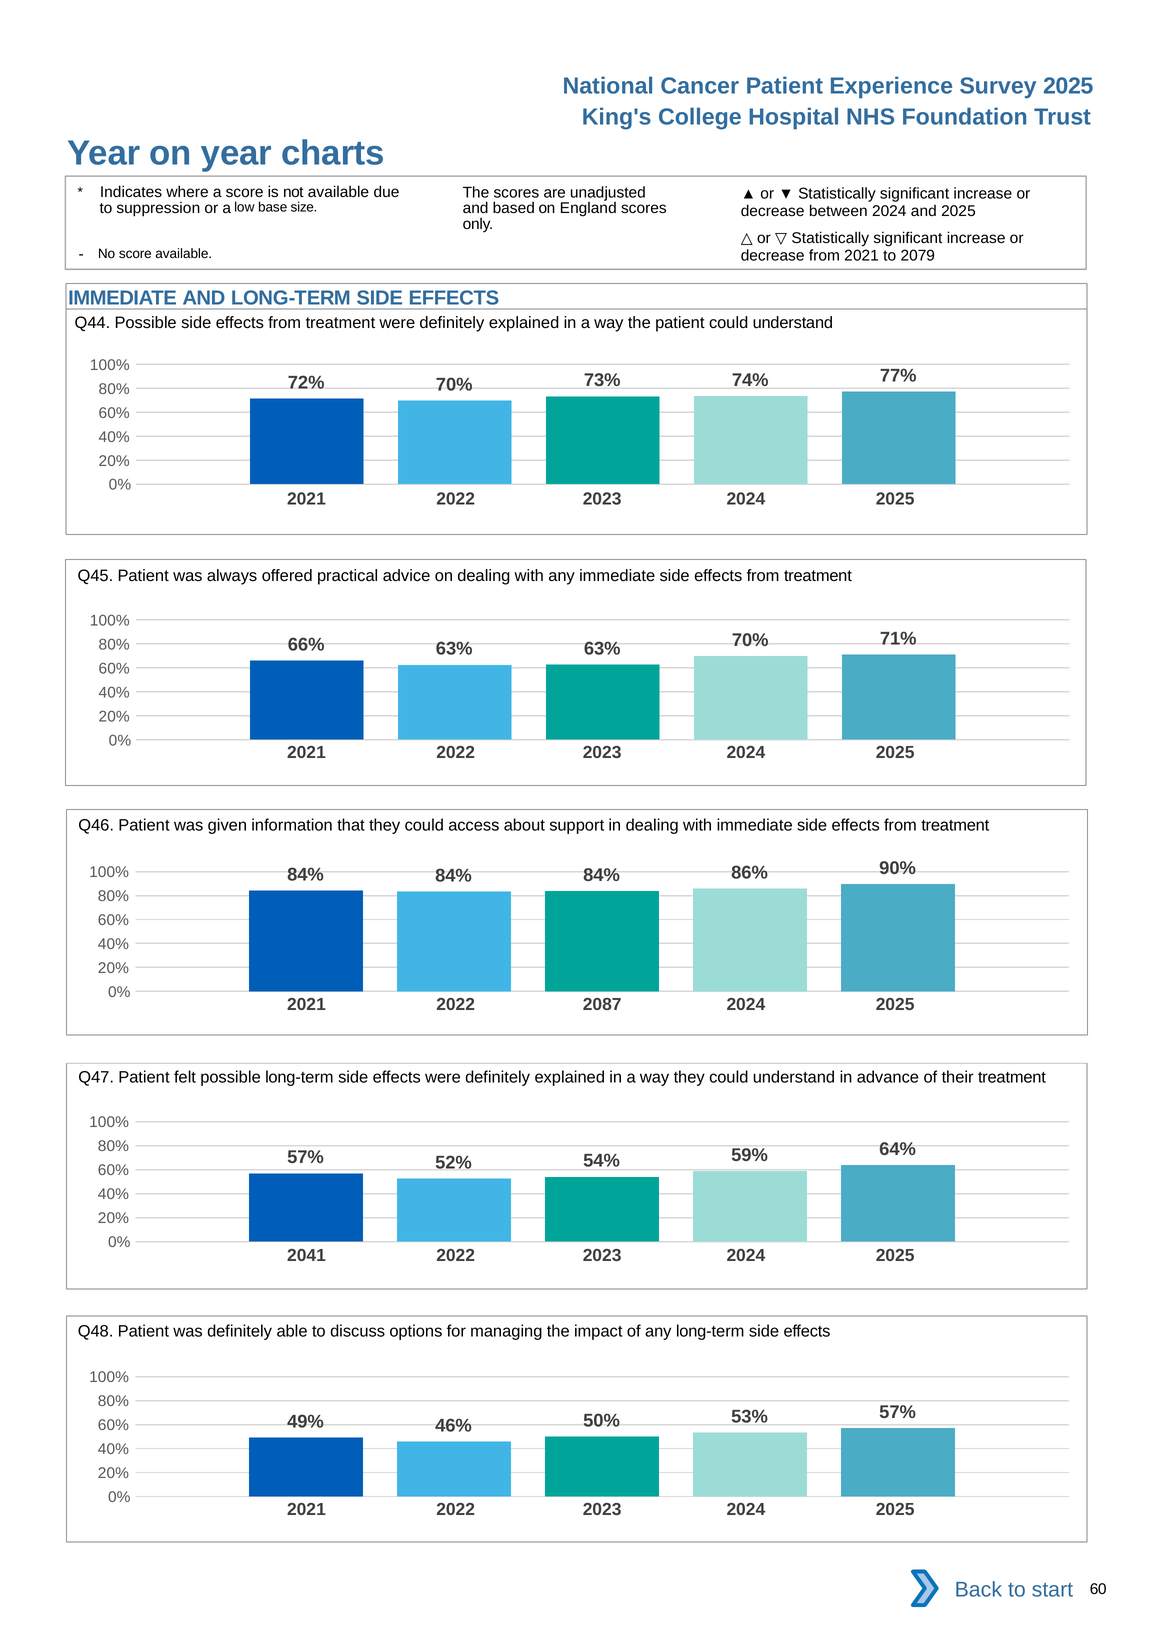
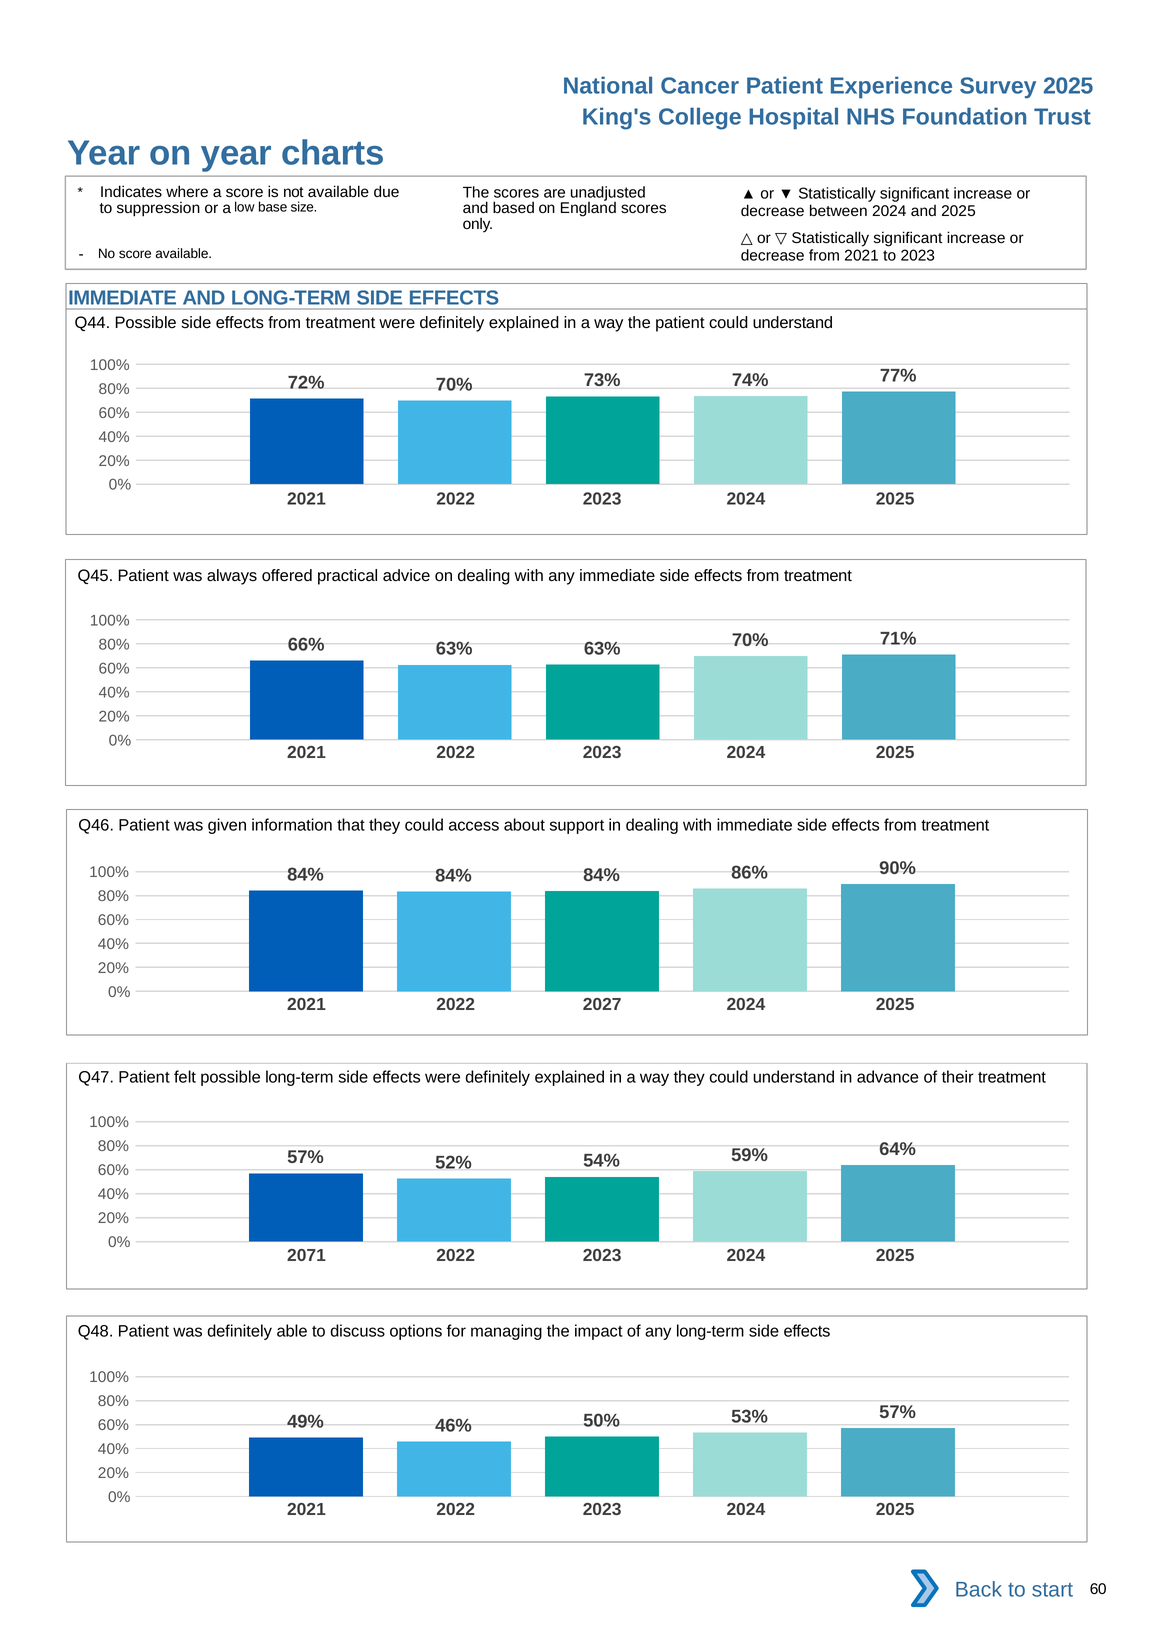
to 2079: 2079 -> 2023 (918, 256)
2087: 2087 -> 2027 (602, 1005)
2041: 2041 -> 2071 (306, 1256)
